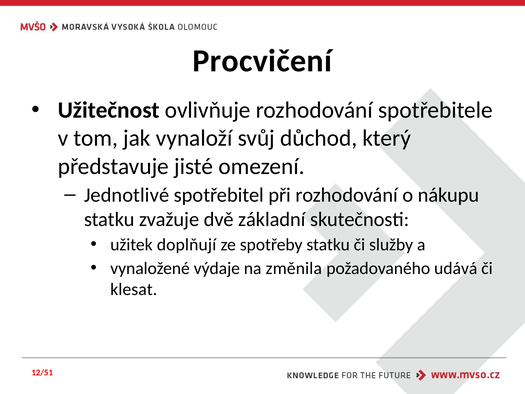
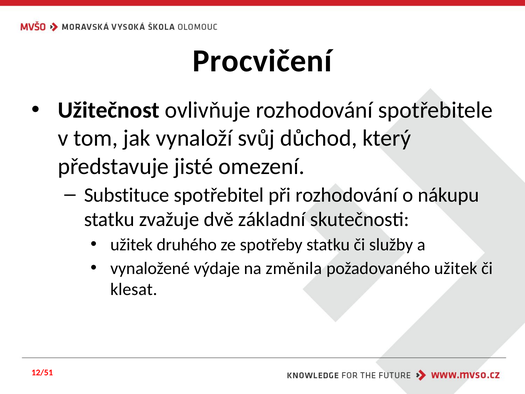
Jednotlivé: Jednotlivé -> Substituce (127, 195)
doplňují: doplňují -> druhého (187, 244)
požadovaného udává: udává -> užitek (456, 268)
